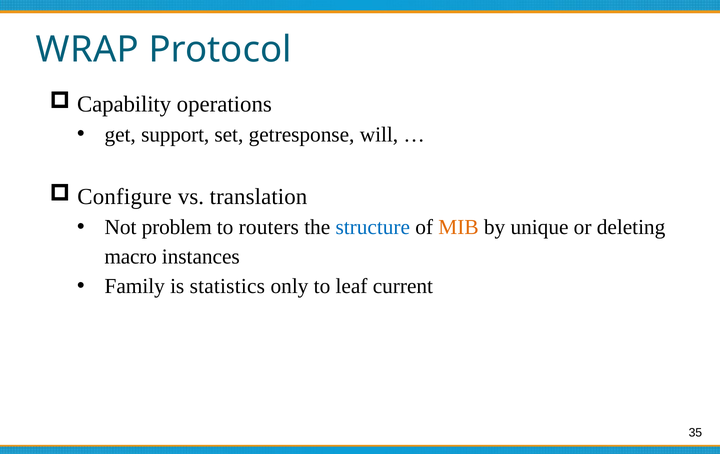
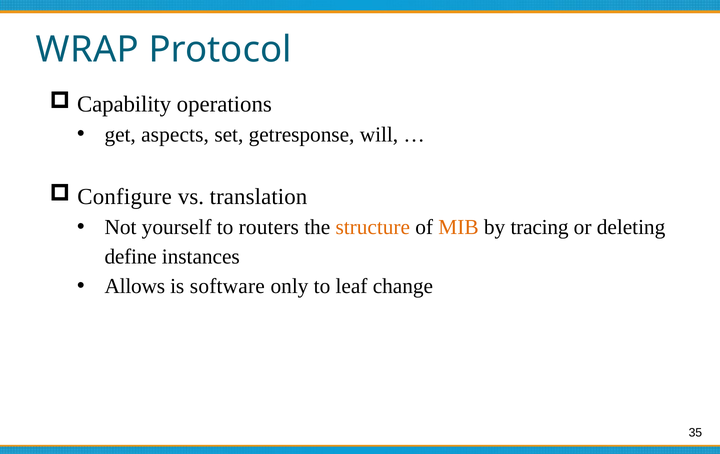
support: support -> aspects (175, 134)
problem: problem -> yourself (177, 227)
structure colour: blue -> orange (373, 227)
unique: unique -> tracing (540, 227)
macro: macro -> define (131, 256)
Family: Family -> Allows (135, 286)
statistics: statistics -> software (227, 286)
current: current -> change (403, 286)
